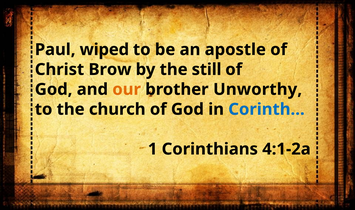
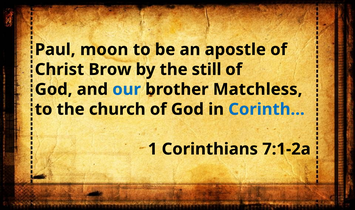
wiped: wiped -> moon (104, 50)
our colour: orange -> blue (127, 90)
Unworthy: Unworthy -> Matchless (258, 90)
4:1-2a: 4:1-2a -> 7:1-2a (286, 149)
